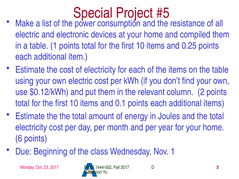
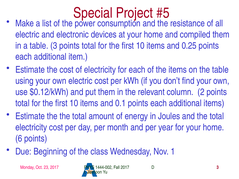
table 1: 1 -> 3 (54, 46)
